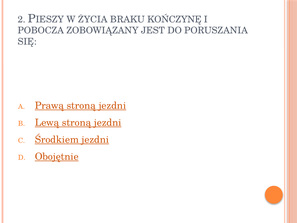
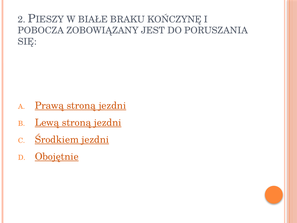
ŻYCIA: ŻYCIA -> BIAŁE (93, 19)
